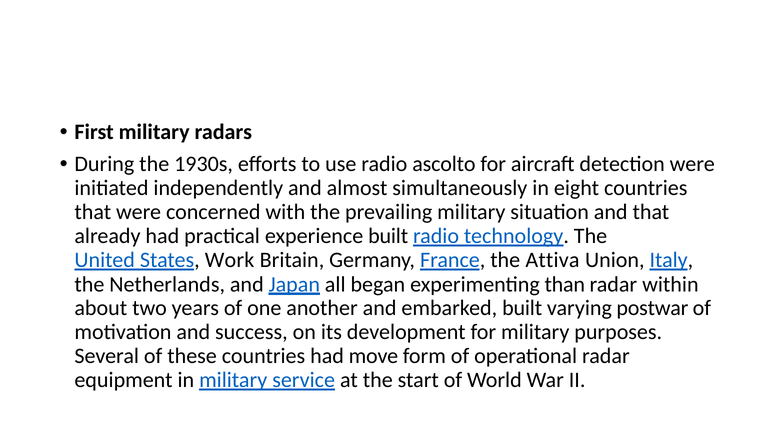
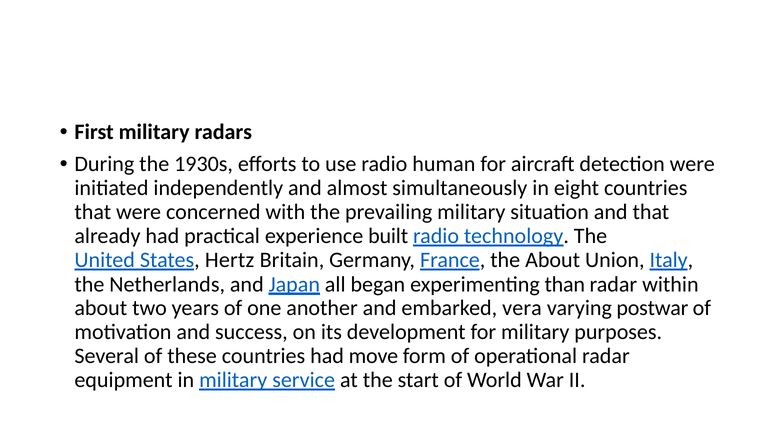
ascolto: ascolto -> human (444, 164)
Work: Work -> Hertz (230, 260)
the Attiva: Attiva -> About (553, 260)
embarked built: built -> vera (522, 308)
